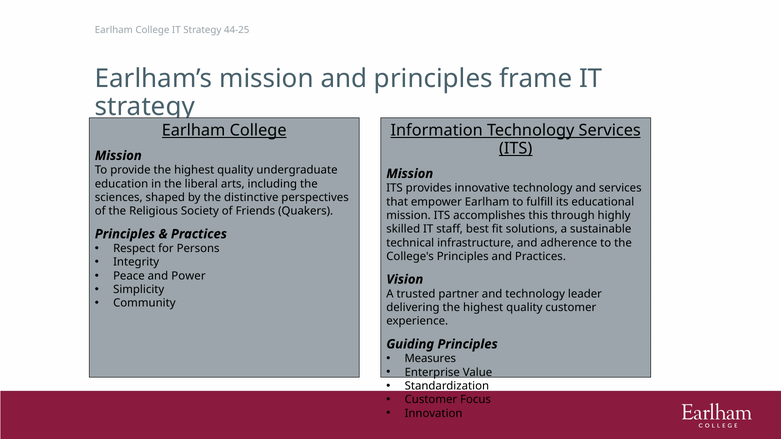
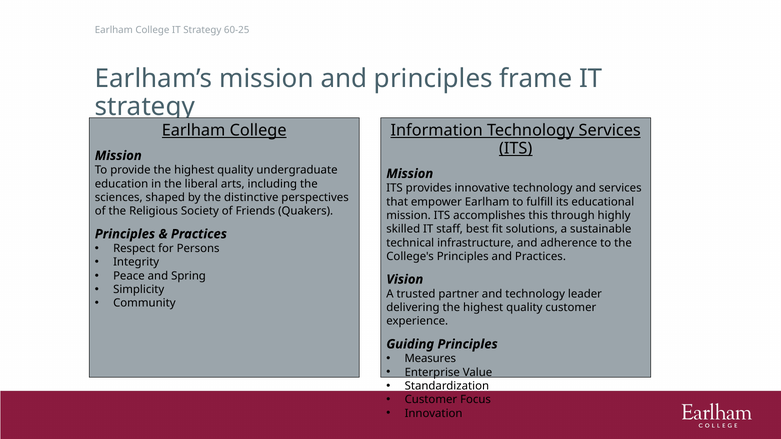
44-25: 44-25 -> 60-25 (237, 30)
Power: Power -> Spring (189, 276)
